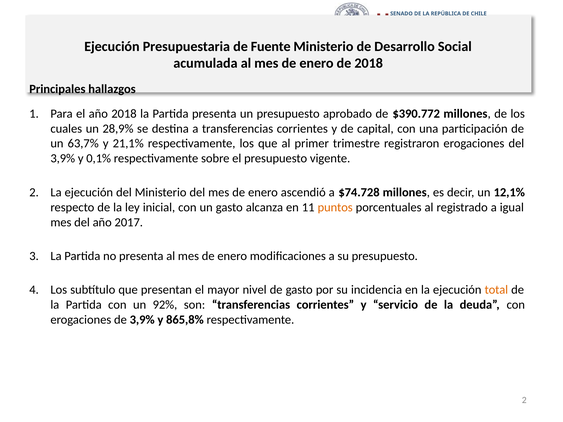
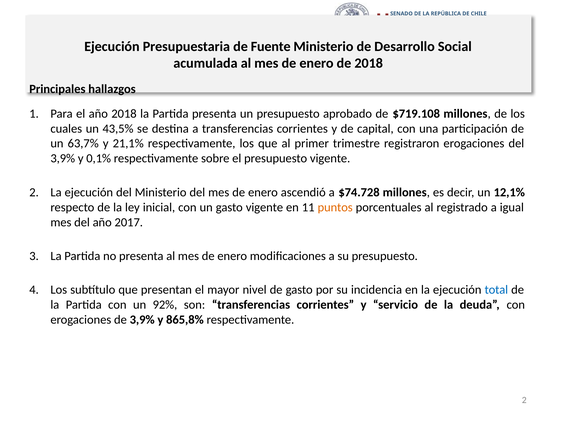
$390.772: $390.772 -> $719.108 (416, 114)
28,9%: 28,9% -> 43,5% (118, 129)
gasto alcanza: alcanza -> vigente (264, 207)
total colour: orange -> blue (496, 290)
